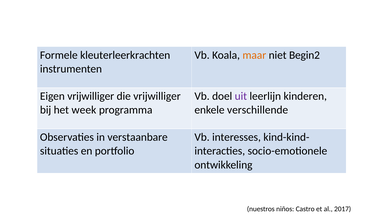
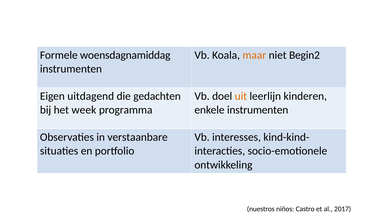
kleuterleerkrachten: kleuterleerkrachten -> woensdagnamiddag (125, 55)
Eigen vrijwilliger: vrijwilliger -> uitdagend (91, 96)
die vrijwilliger: vrijwilliger -> gedachten (157, 96)
uit colour: purple -> orange (241, 96)
enkele verschillende: verschillende -> instrumenten (258, 110)
